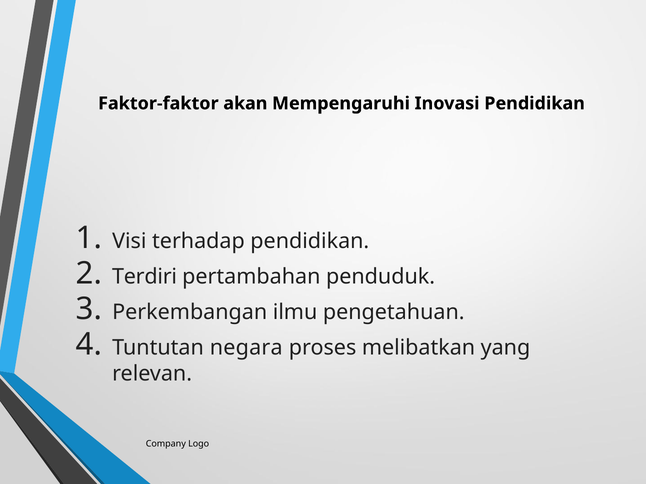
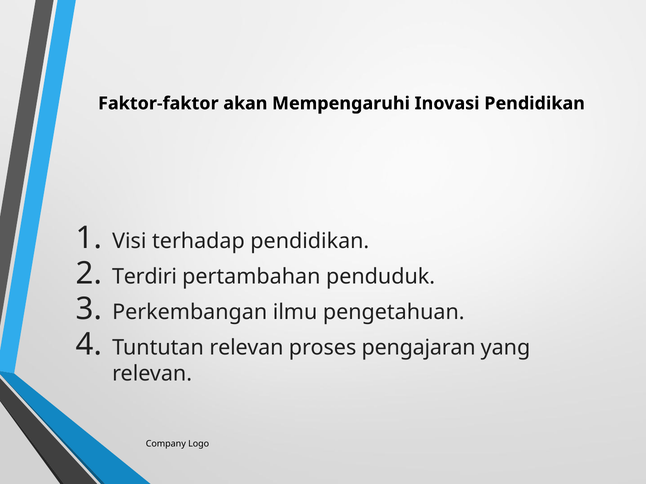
Tuntutan negara: negara -> relevan (246, 348)
melibatkan: melibatkan -> pengajaran (419, 348)
